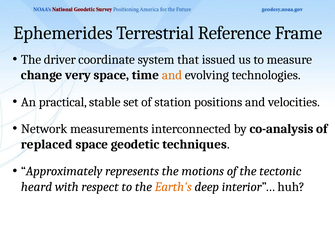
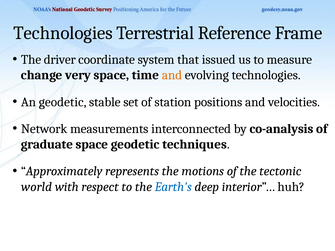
Ephemerides: Ephemerides -> Technologies (63, 33)
An practical: practical -> geodetic (63, 102)
replaced: replaced -> graduate (47, 145)
heard: heard -> world (36, 187)
Earth's colour: orange -> blue (173, 187)
